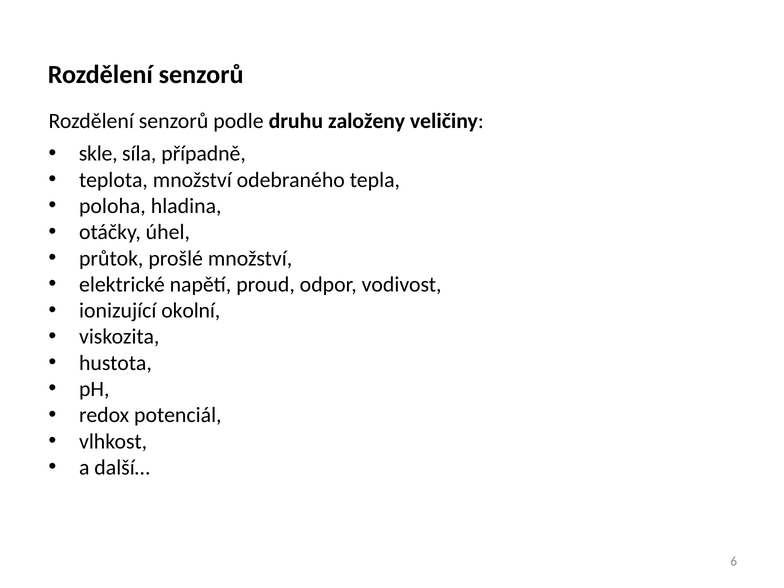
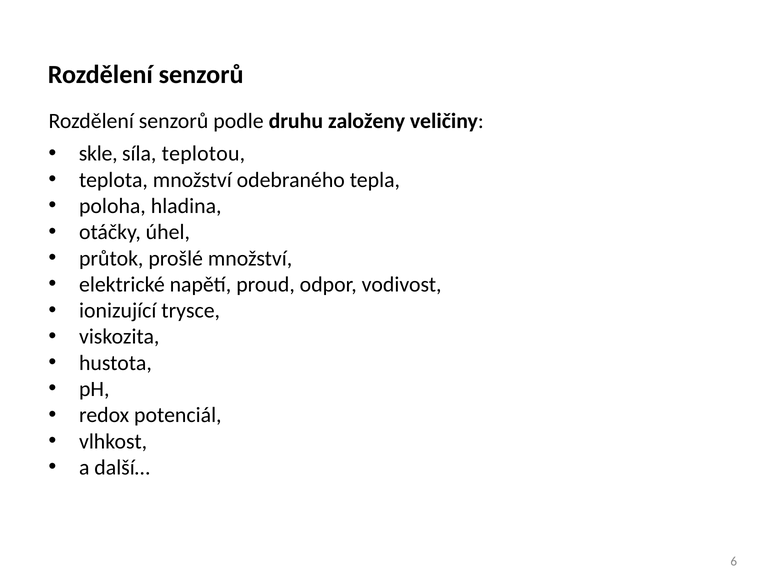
případně: případně -> teplotou (203, 154)
okolní: okolní -> trysce (191, 311)
